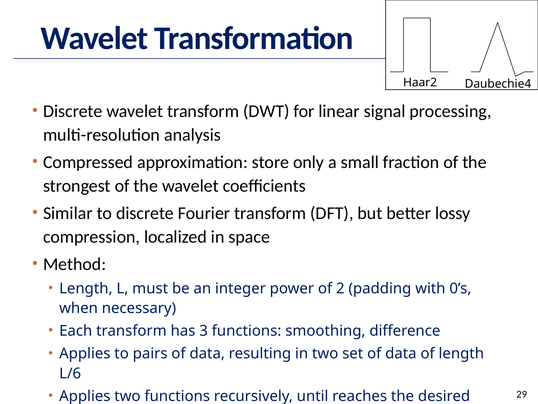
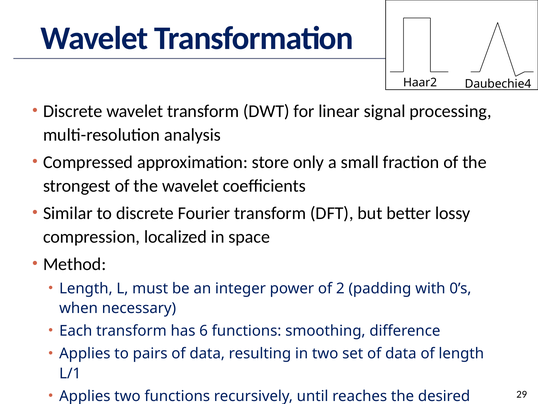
3: 3 -> 6 (204, 331)
L/6: L/6 -> L/1 (70, 373)
